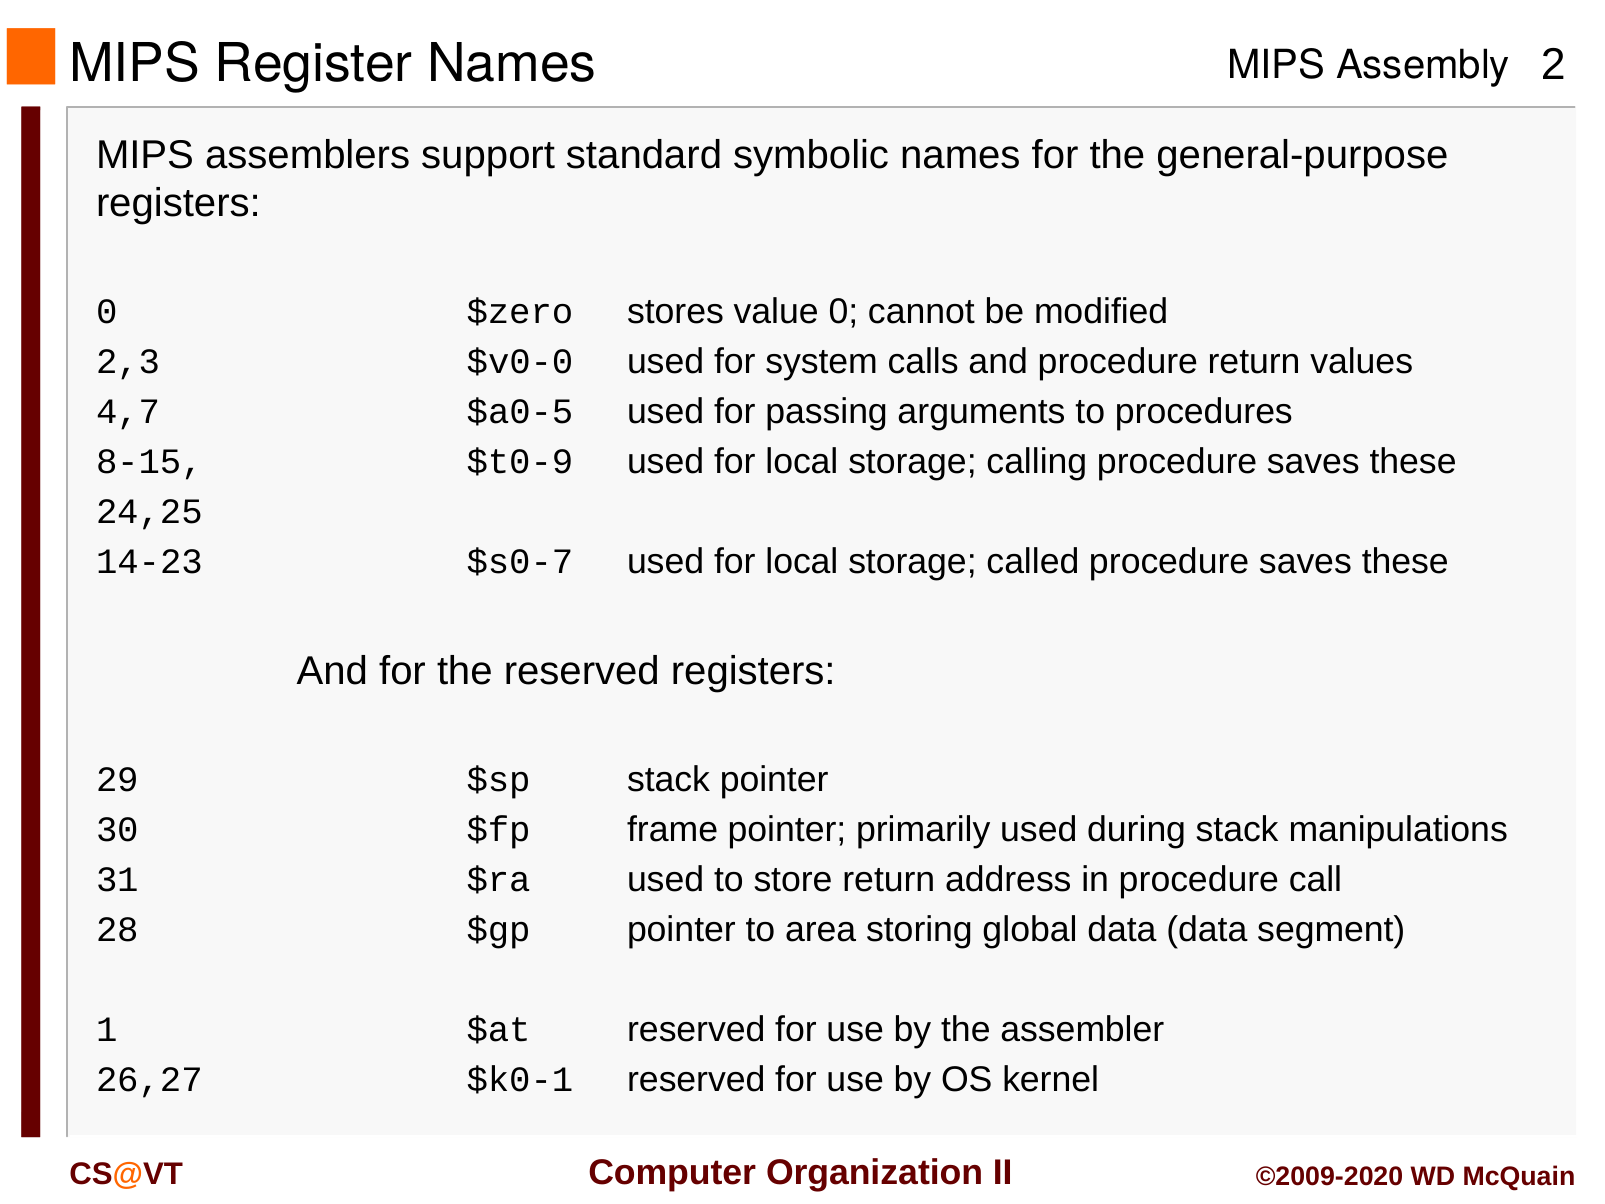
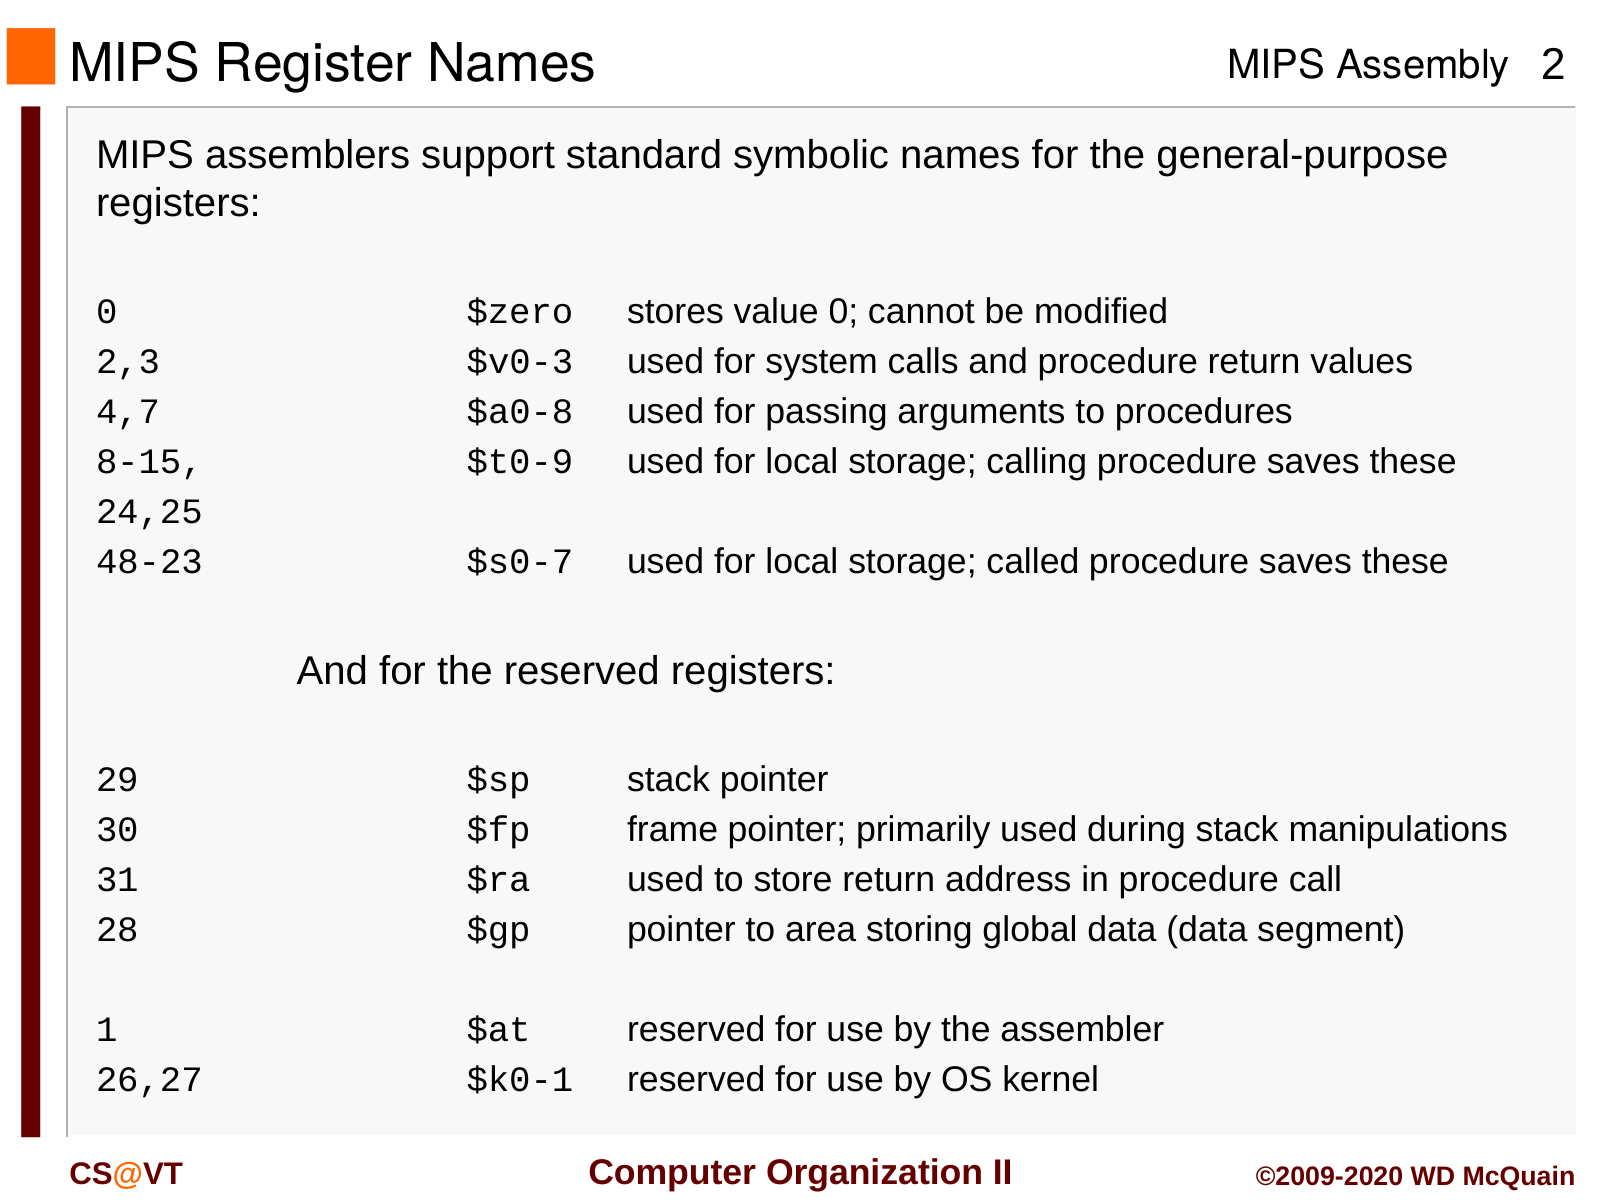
$v0-0: $v0-0 -> $v0-3 (520, 361)
$a0-5: $a0-5 -> $a0-8 (520, 411)
14-23: 14-23 -> 48-23 (149, 561)
